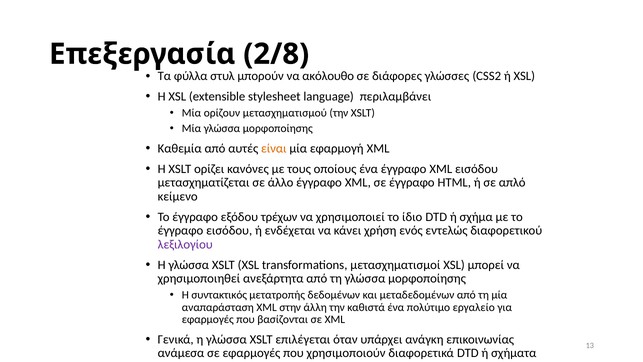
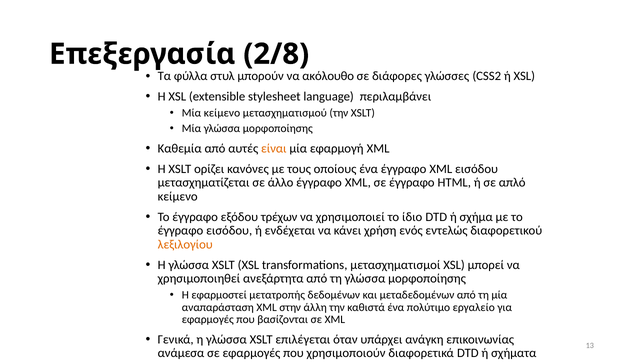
Μία ορίζουν: ορίζουν -> κείμενο (222, 113)
λεξιλογίου colour: purple -> orange (185, 244)
συντακτικός: συντακτικός -> εφαρμοστεί (219, 295)
